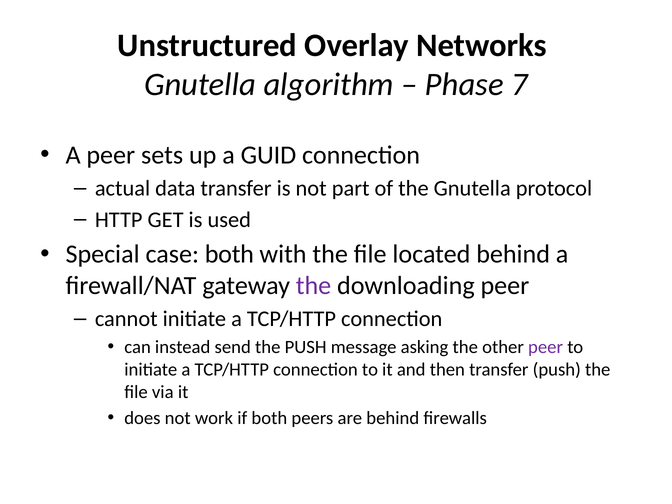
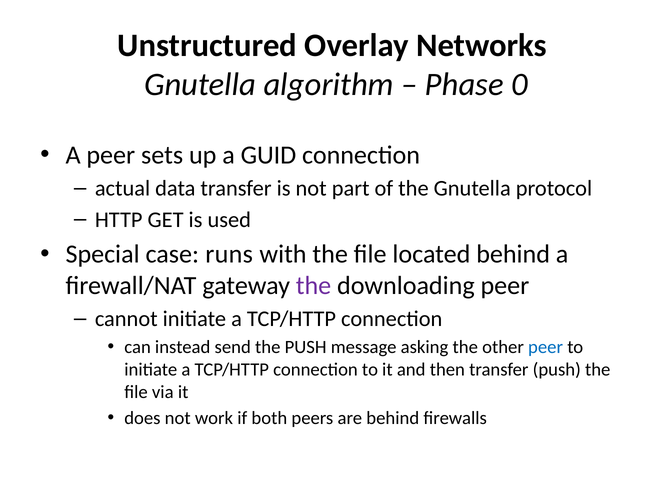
7: 7 -> 0 (519, 85)
case both: both -> runs (229, 254)
peer colour: purple -> blue (546, 347)
